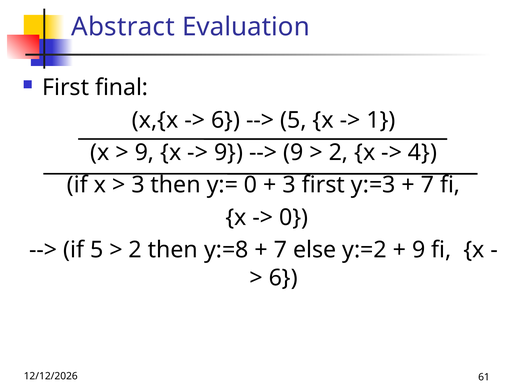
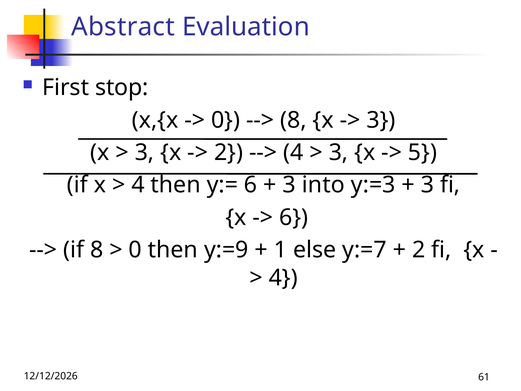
final: final -> stop (122, 88)
6: 6 -> 0 (226, 120)
5: 5 -> 8 (293, 120)
1: 1 -> 3 (381, 120)
9: 9 -> 3 (144, 152)
9: 9 -> 2 (229, 152)
9: 9 -> 4 (293, 152)
2: 2 -> 3 (338, 152)
4: 4 -> 5 (422, 152)
3: 3 -> 4 (138, 185)
y:= 0: 0 -> 6 (251, 185)
3 first: first -> into (323, 185)
7: 7 -> 3 (427, 185)
0: 0 -> 6 (294, 217)
if 5: 5 -> 8 (97, 250)
2: 2 -> 0 (135, 250)
y:=8: y:=8 -> y:=9 (226, 250)
7: 7 -> 1 (280, 250)
y:=2: y:=2 -> y:=7 (365, 250)
9: 9 -> 2 (419, 250)
6: 6 -> 4 (283, 278)
